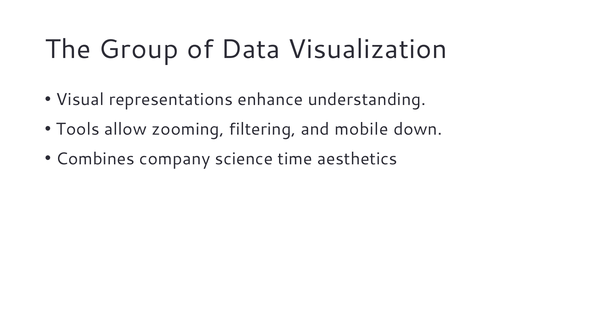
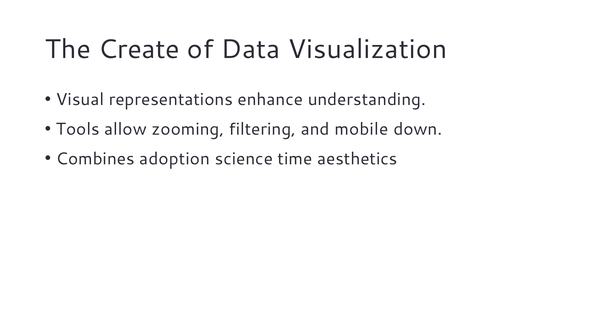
Group: Group -> Create (139, 49)
company: company -> adoption (175, 159)
